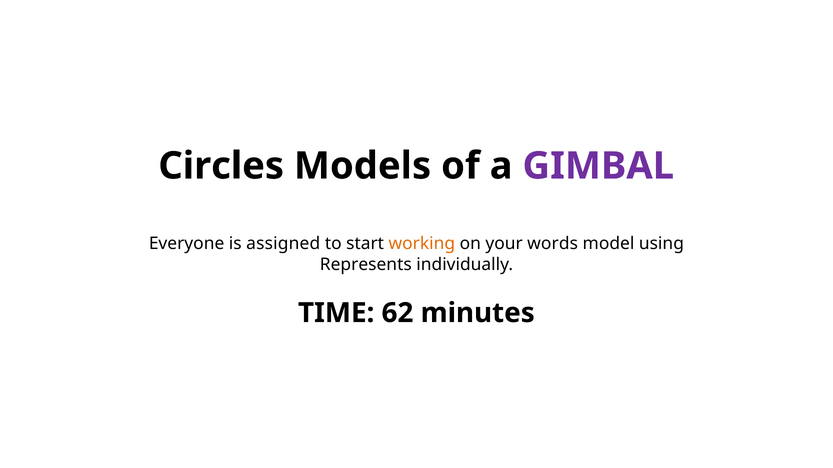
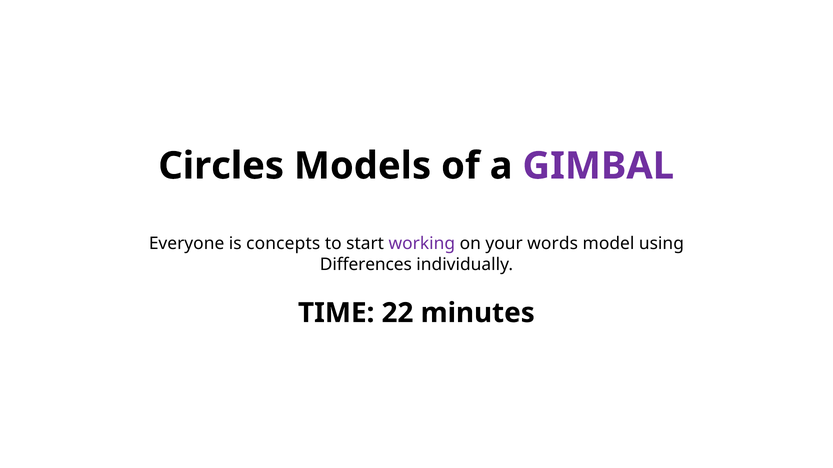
assigned: assigned -> concepts (283, 244)
working colour: orange -> purple (422, 244)
Represents: Represents -> Differences (366, 265)
62: 62 -> 22 (397, 313)
